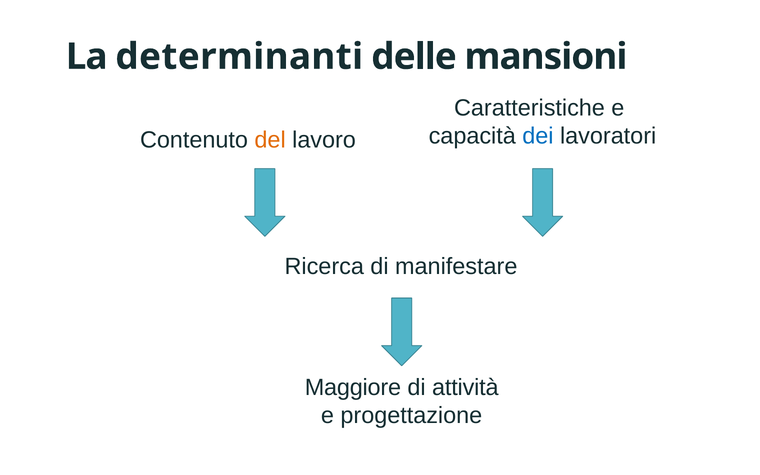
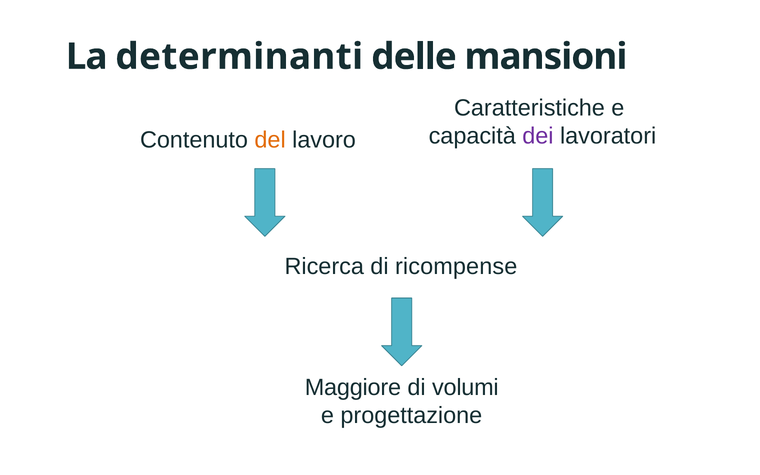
dei colour: blue -> purple (538, 136)
manifestare: manifestare -> ricompense (456, 266)
attività: attività -> volumi (465, 388)
